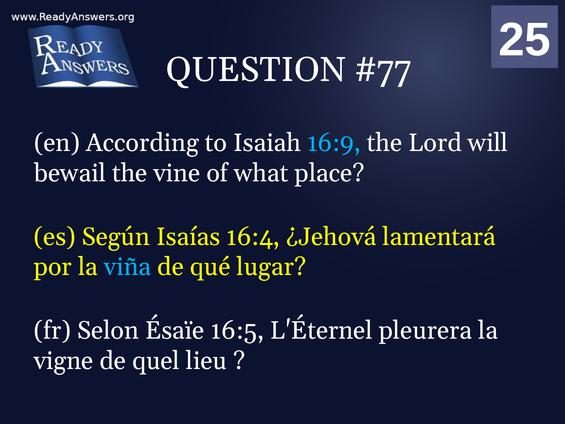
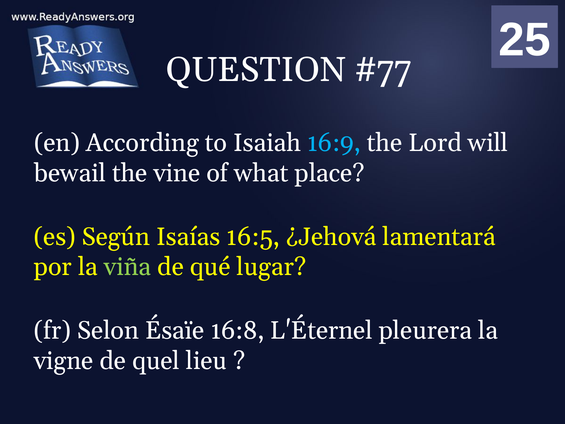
16:4: 16:4 -> 16:5 (253, 237)
viña colour: light blue -> light green (128, 267)
16:5: 16:5 -> 16:8 (237, 330)
